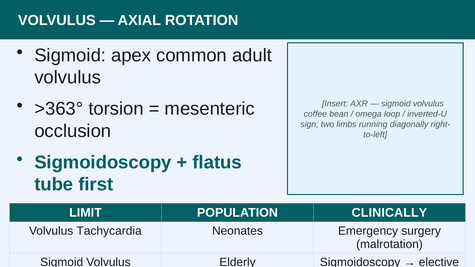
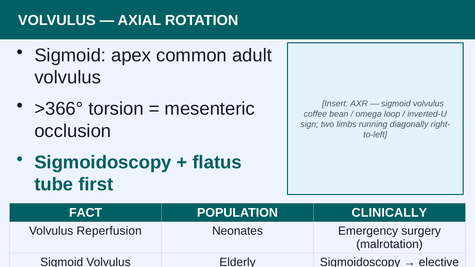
>363°: >363° -> >366° (59, 109)
LIMIT: LIMIT -> FACT (86, 213)
Tachycardia: Tachycardia -> Reperfusion (109, 231)
